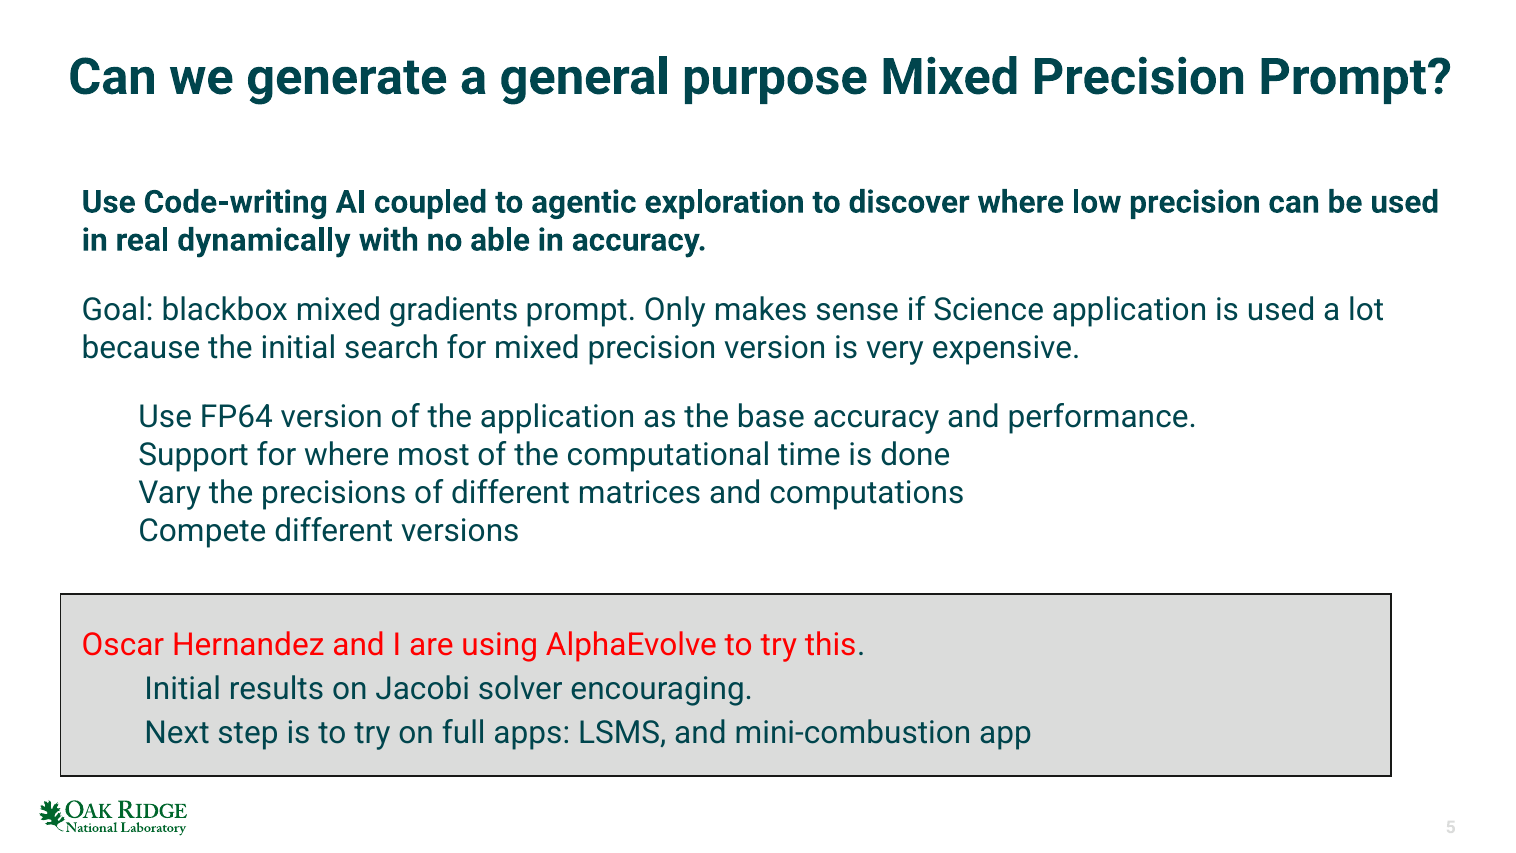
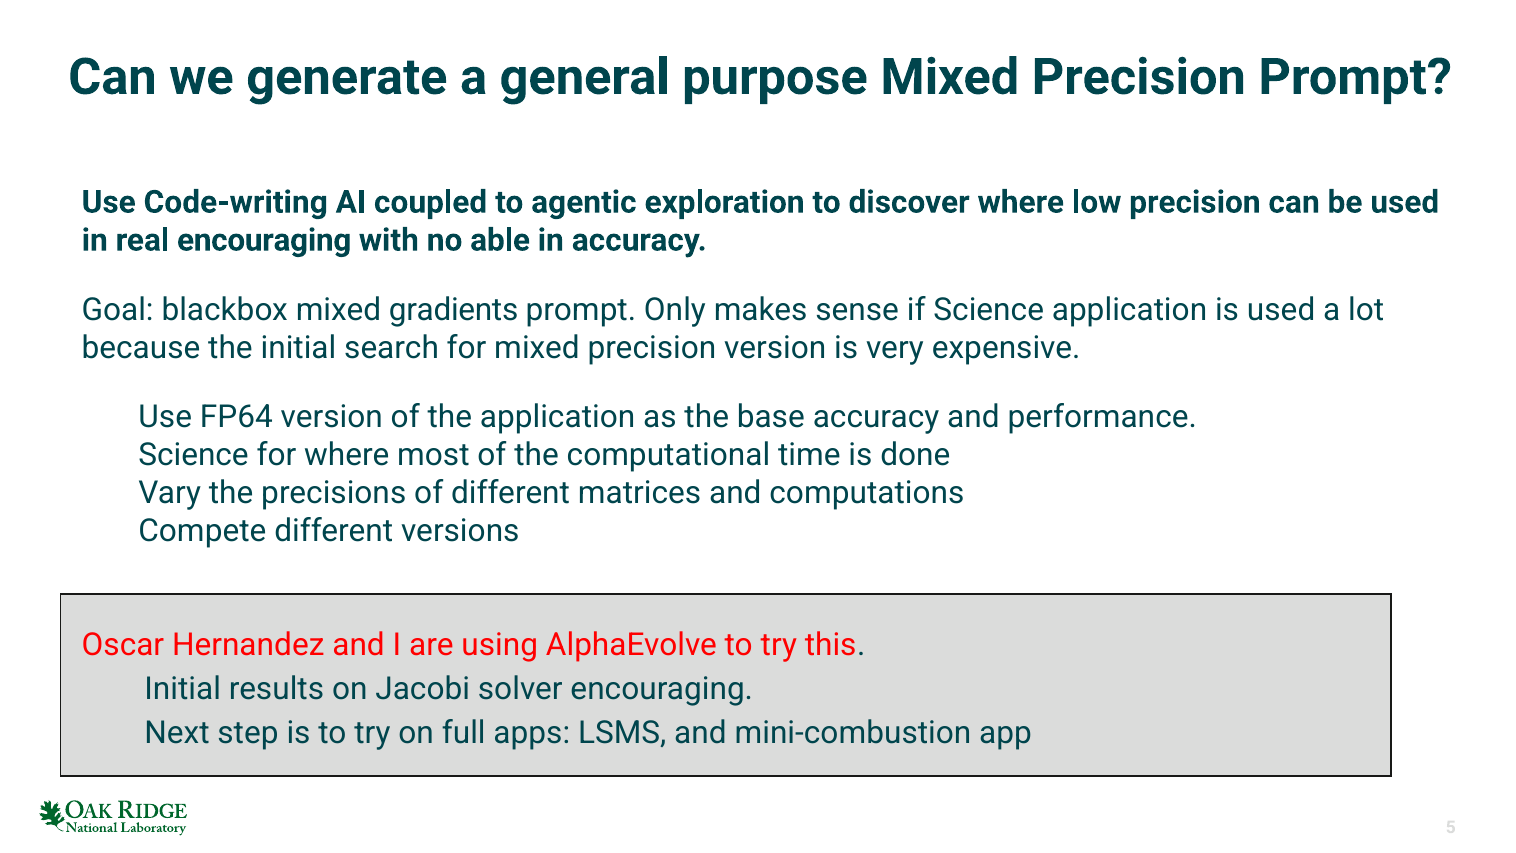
real dynamically: dynamically -> encouraging (264, 240)
Support: Support -> Science (194, 455)
